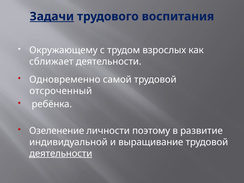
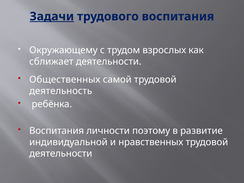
Одновременно: Одновременно -> Общественных (65, 80)
отсроченный: отсроченный -> деятельность (61, 91)
Озеленение: Озеленение -> Воспитания (57, 131)
выращивание: выращивание -> нравственных (151, 142)
деятельности underline: present -> none (61, 153)
